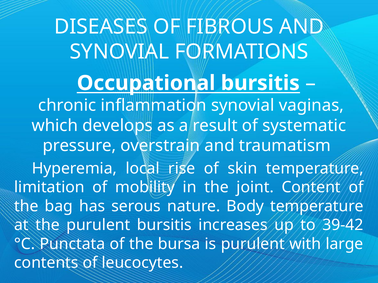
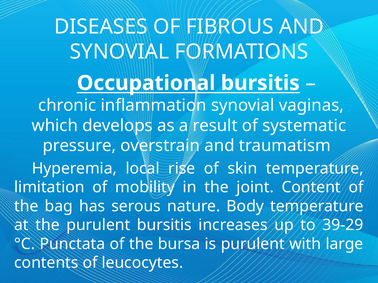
39-42: 39-42 -> 39-29 (343, 225)
